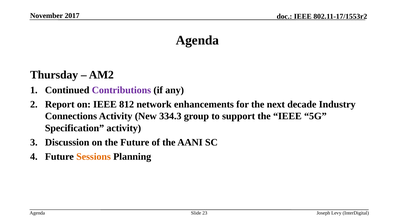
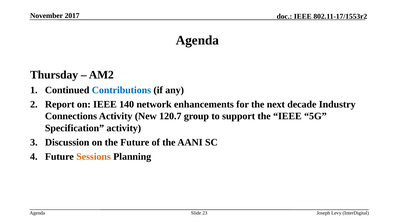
Contributions colour: purple -> blue (121, 90)
812: 812 -> 140 (127, 104)
334.3: 334.3 -> 120.7 (170, 116)
